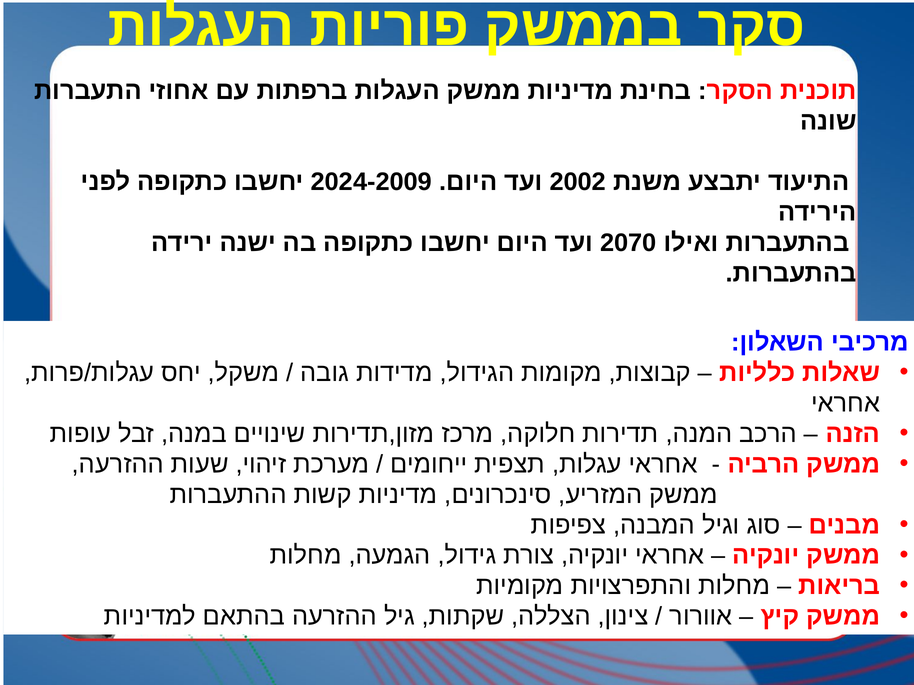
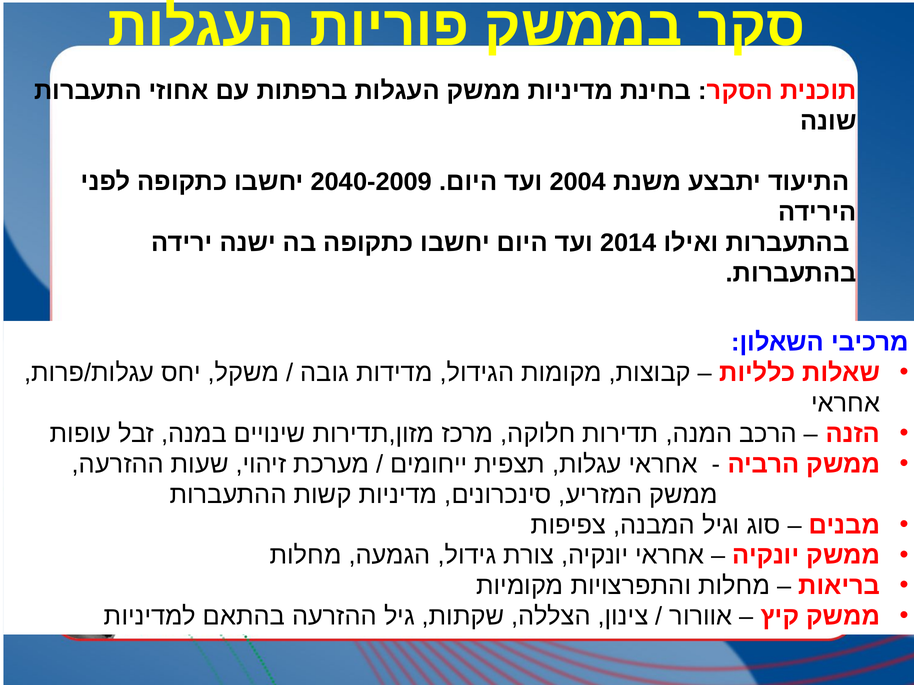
2024-2009: 2024-2009 -> 2040-2009 (371, 182)
2002: 2002 -> 2004 (578, 182)
2070: 2070 -> 2014 (628, 243)
